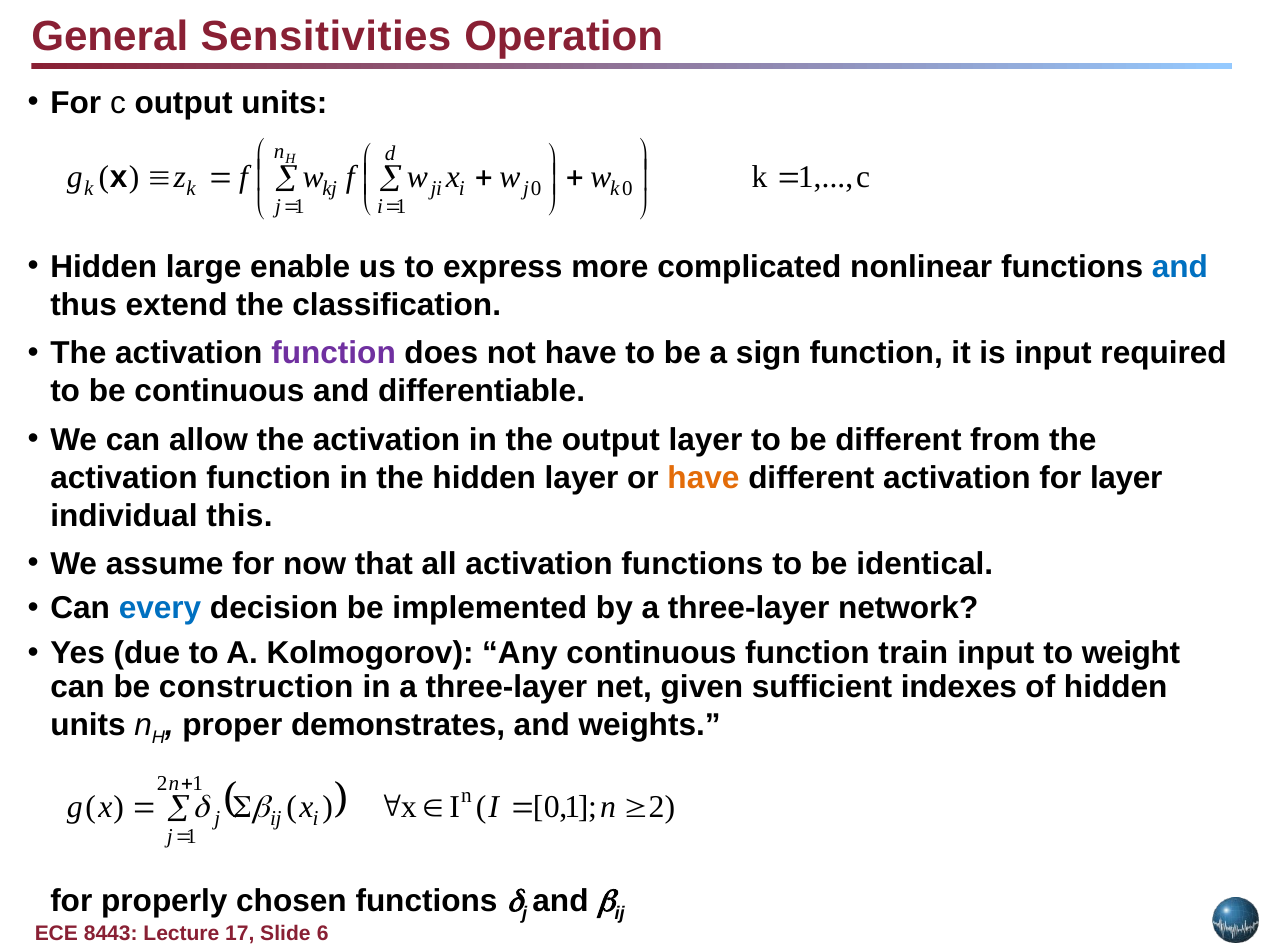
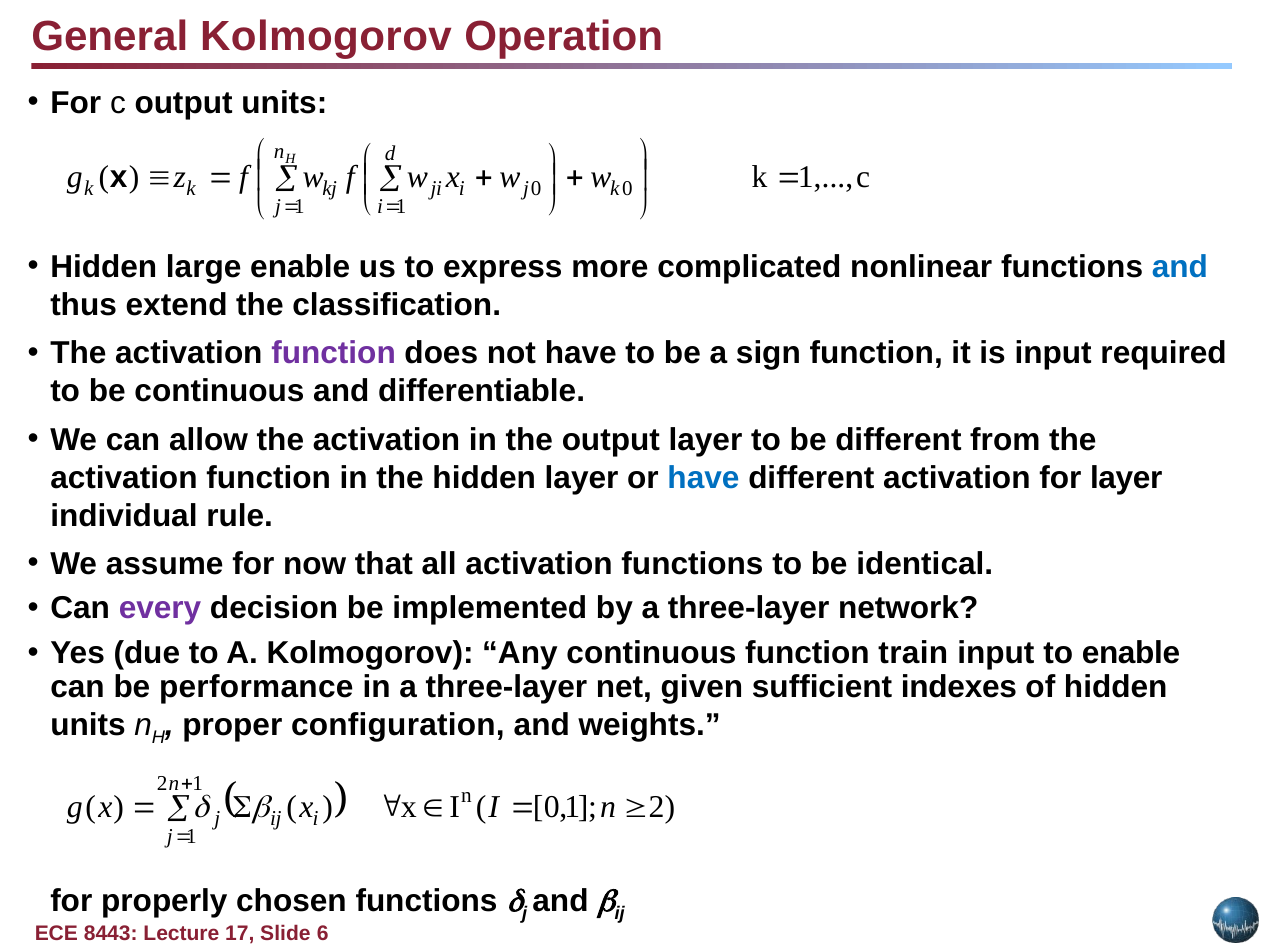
General Sensitivities: Sensitivities -> Kolmogorov (326, 36)
have colour: orange -> blue (704, 478)
this: this -> rule (240, 516)
every colour: blue -> purple (160, 608)
to weight: weight -> enable (1131, 653)
construction: construction -> performance (256, 687)
demonstrates: demonstrates -> configuration (398, 725)
